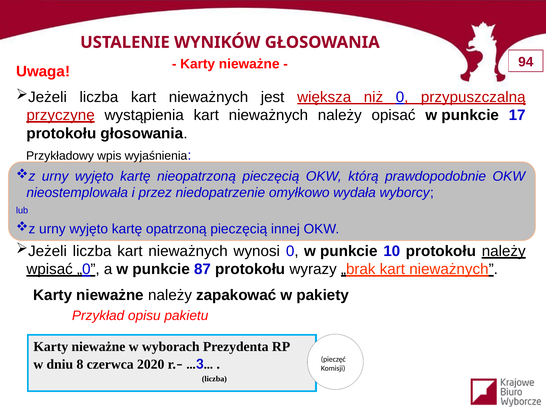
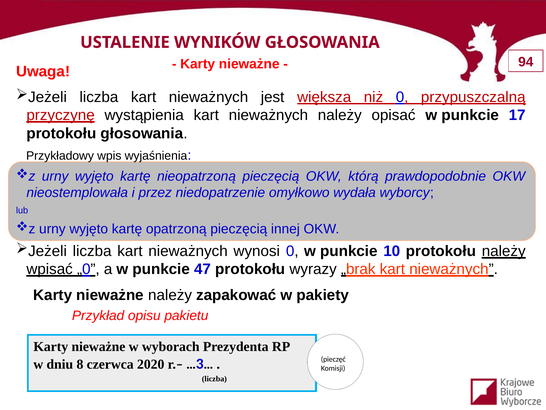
87: 87 -> 47 (203, 269)
